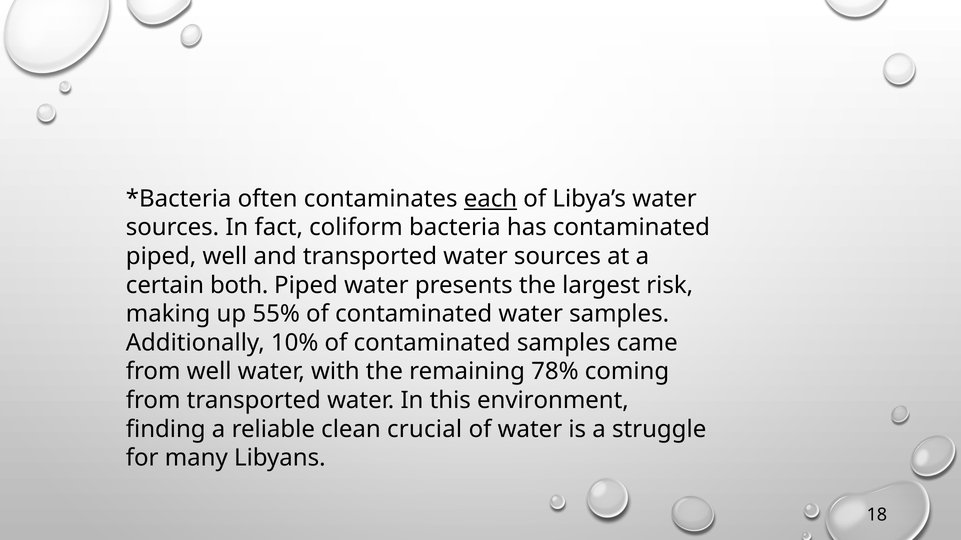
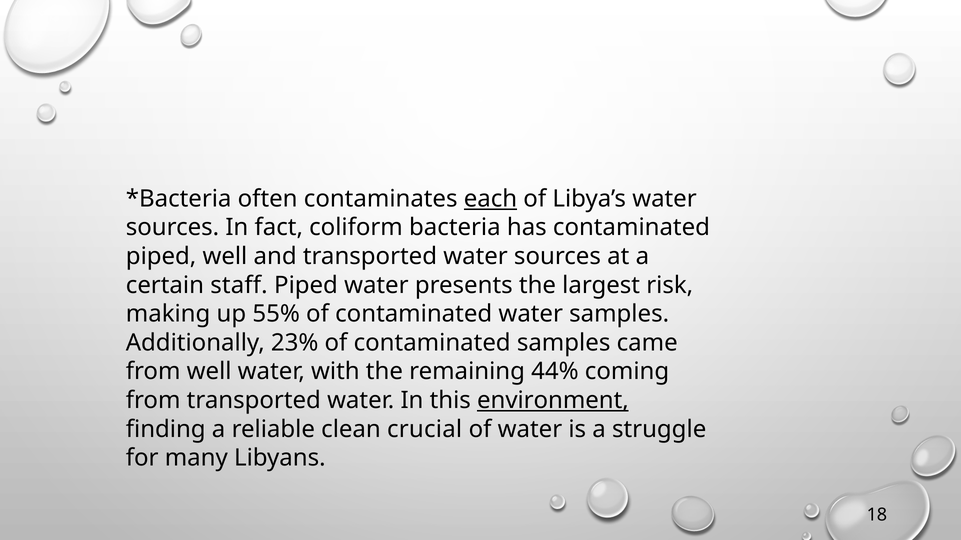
both: both -> staff (239, 285)
10%: 10% -> 23% (295, 343)
78%: 78% -> 44% (555, 372)
environment underline: none -> present (553, 401)
